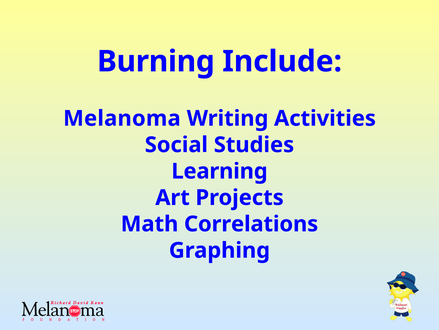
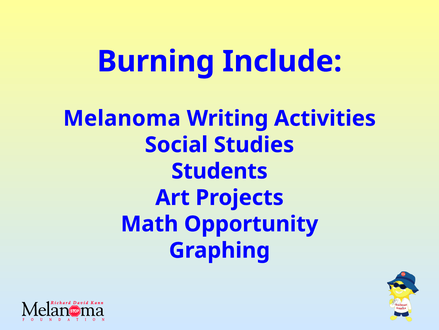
Learning: Learning -> Students (220, 171)
Correlations: Correlations -> Opportunity (251, 224)
